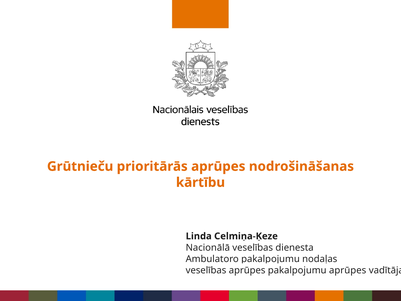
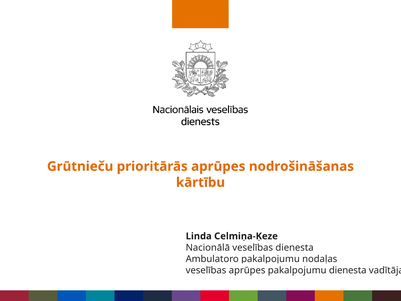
pakalpojumu aprūpes: aprūpes -> dienesta (348, 270)
